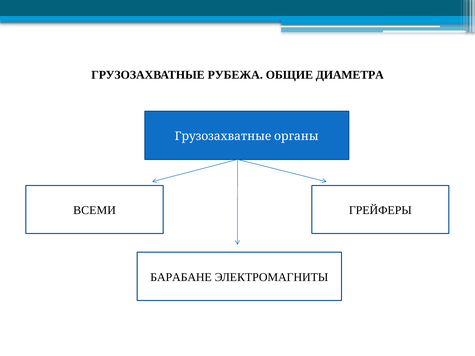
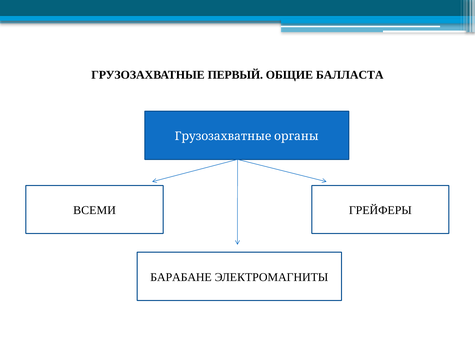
РУБЕЖА: РУБЕЖА -> ПЕРВЫЙ (235, 75)
ДИАМЕТРА: ДИАМЕТРА -> БАЛЛАСТА (350, 75)
